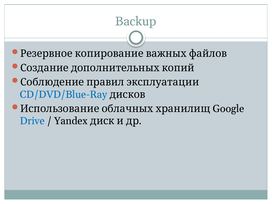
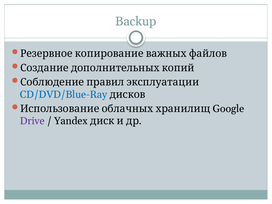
Drive colour: blue -> purple (32, 121)
